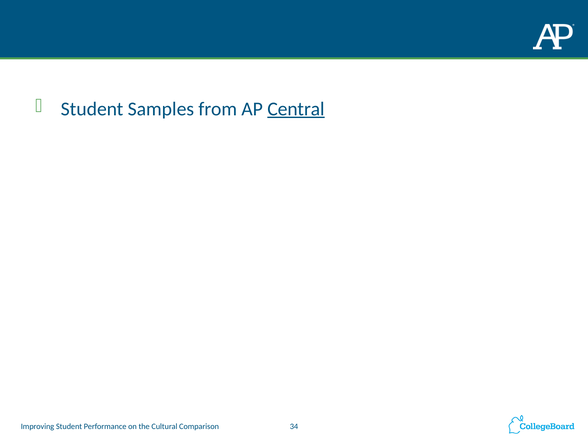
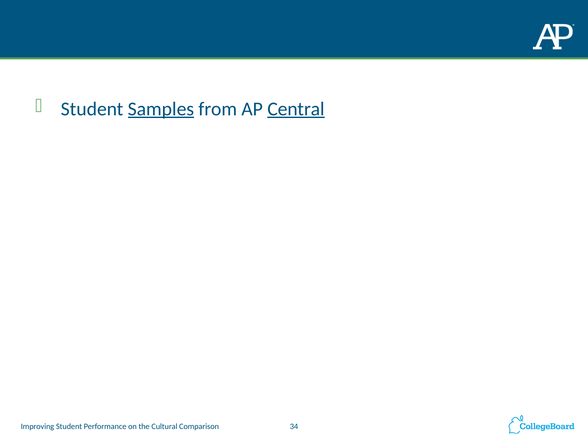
Samples underline: none -> present (161, 109)
